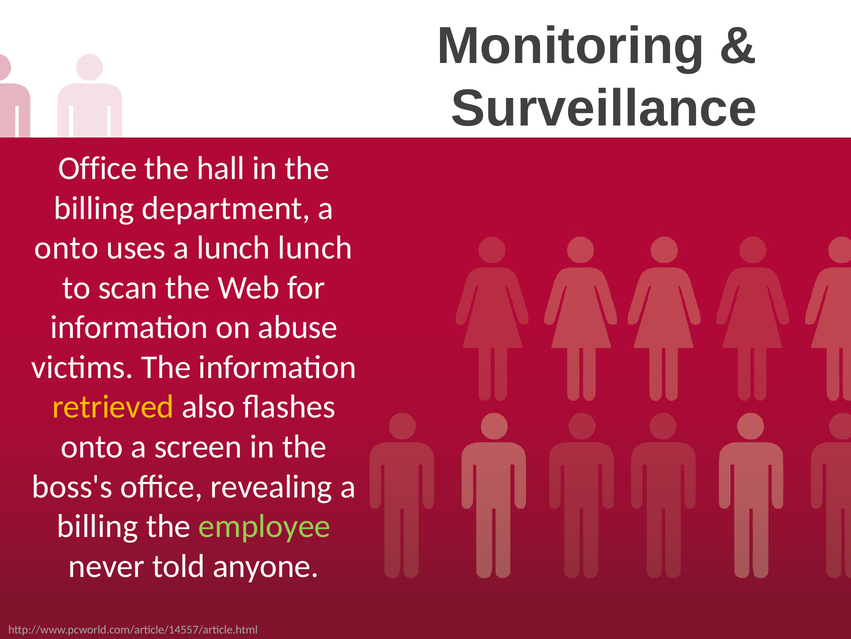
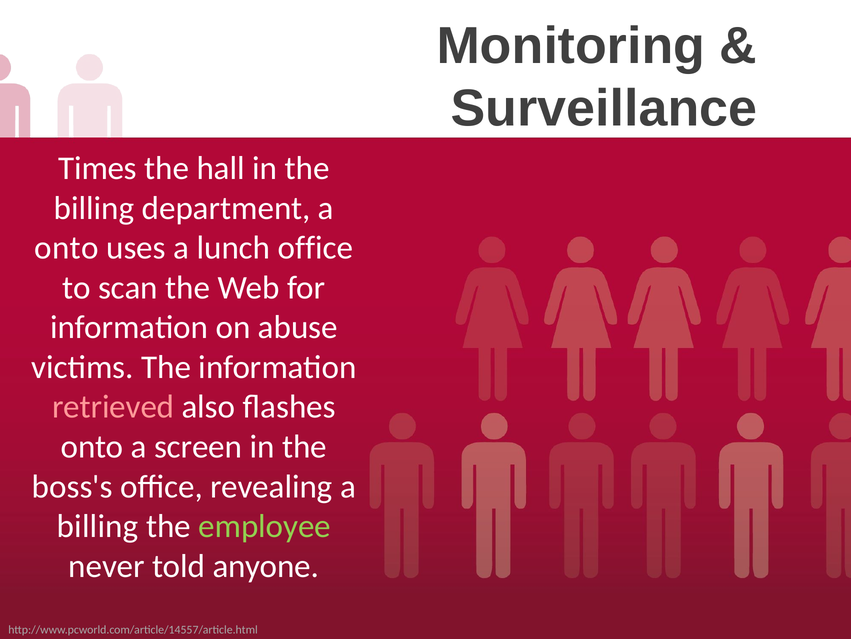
Office: Office -> Times (98, 168)
lunch lunch: lunch -> office (315, 248)
retrieved colour: yellow -> pink (113, 407)
